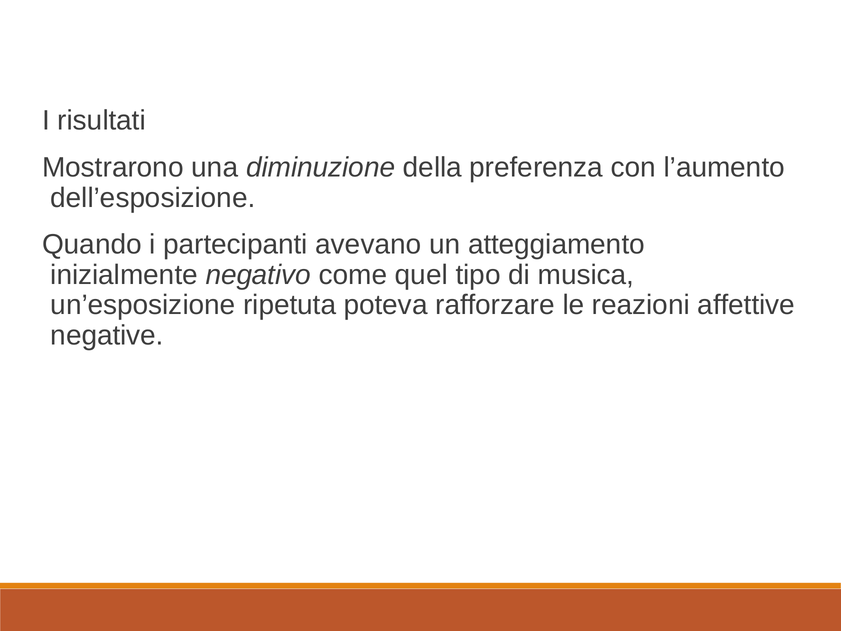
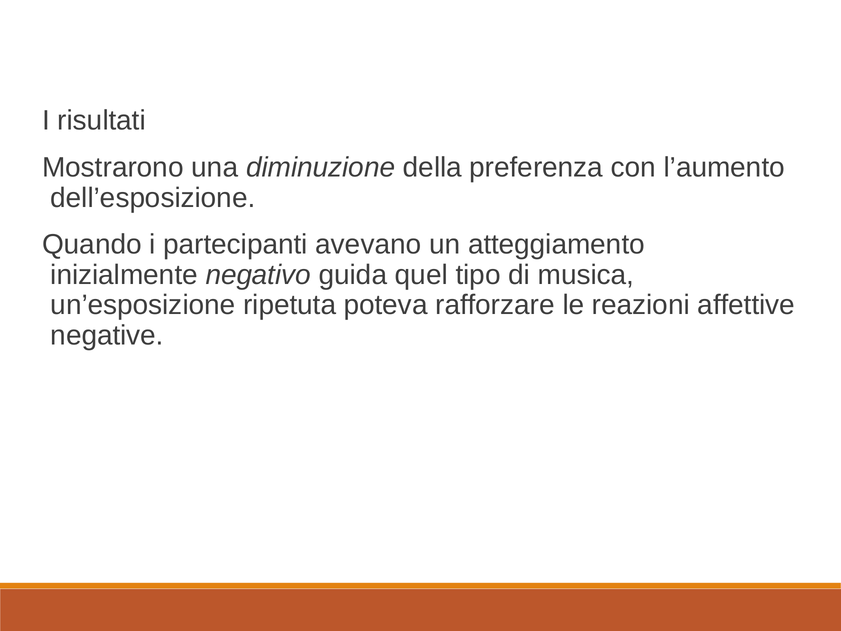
come: come -> guida (353, 275)
